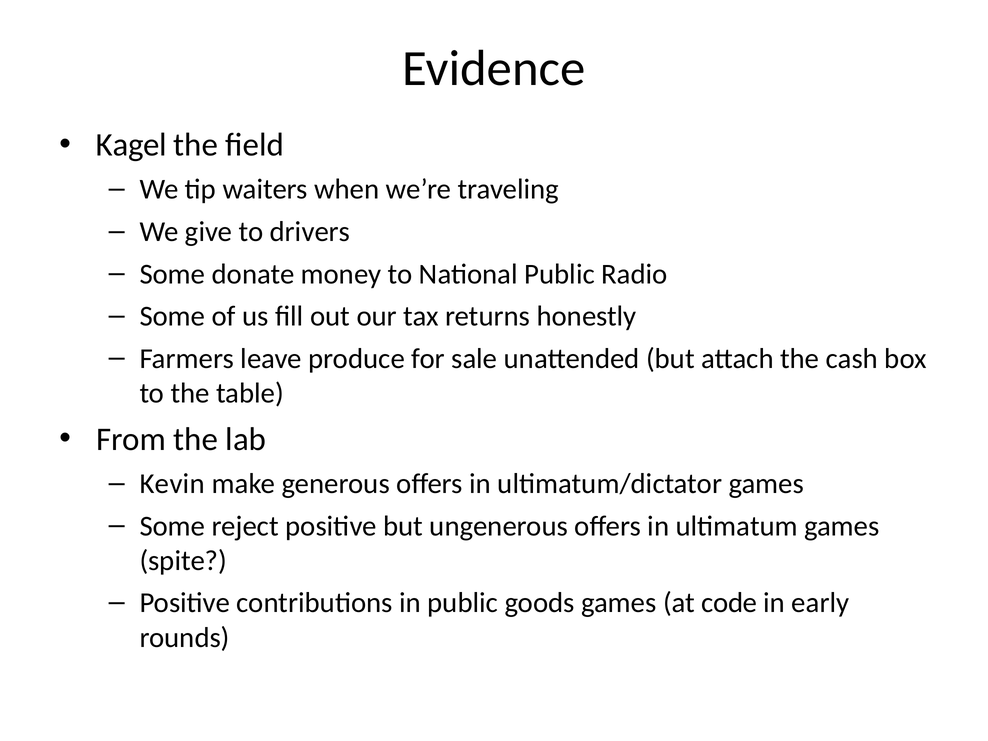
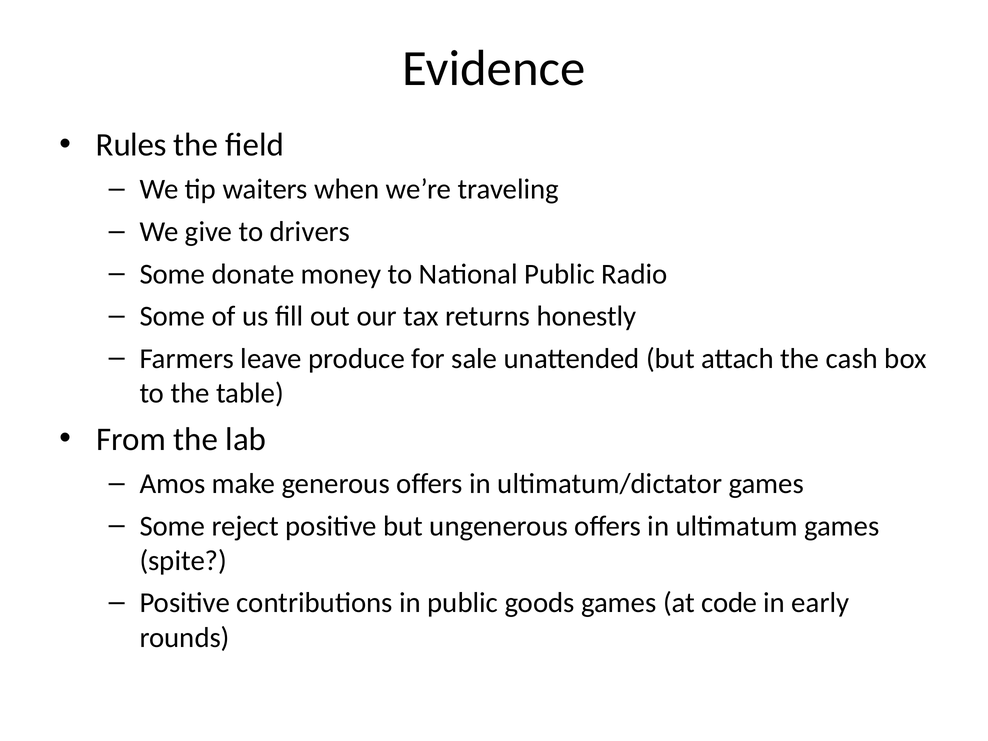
Kagel: Kagel -> Rules (131, 145)
Kevin: Kevin -> Amos (172, 484)
